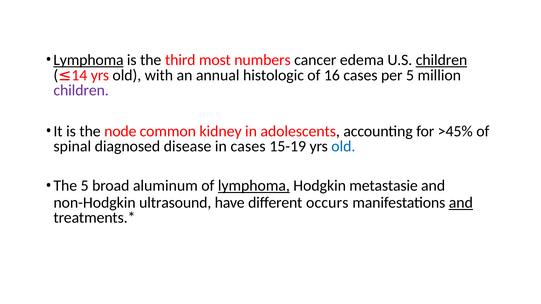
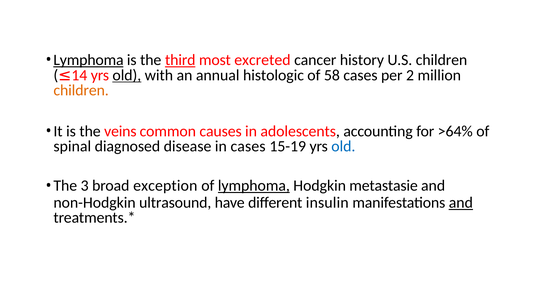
third underline: none -> present (180, 60)
numbers: numbers -> excreted (262, 60)
edema: edema -> history (362, 60)
children underline: present -> none (441, 60)
old underline: none -> present (127, 75)
16: 16 -> 58 (332, 75)
per 5: 5 -> 2 (410, 75)
children colour: purple -> orange (81, 90)
node: node -> veins (120, 131)
kidney: kidney -> causes (221, 131)
>45%: >45% -> >64% (455, 131)
The 5: 5 -> 3 (85, 186)
aluminum: aluminum -> exception (165, 186)
occurs: occurs -> insulin (327, 203)
